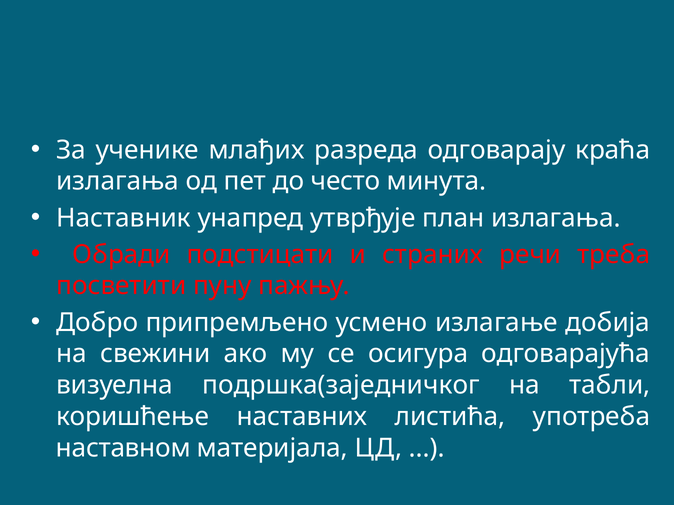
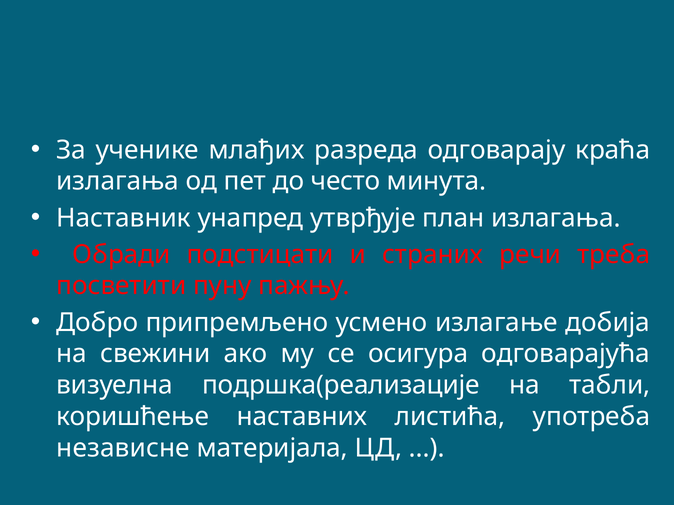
подршка(заједничког: подршка(заједничког -> подршка(реализације (341, 386)
наставном: наставном -> независне (123, 448)
